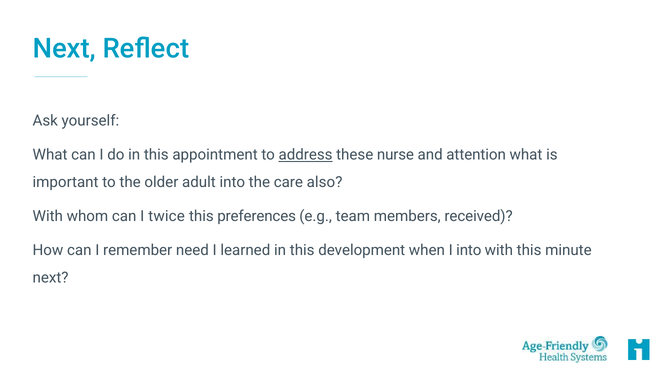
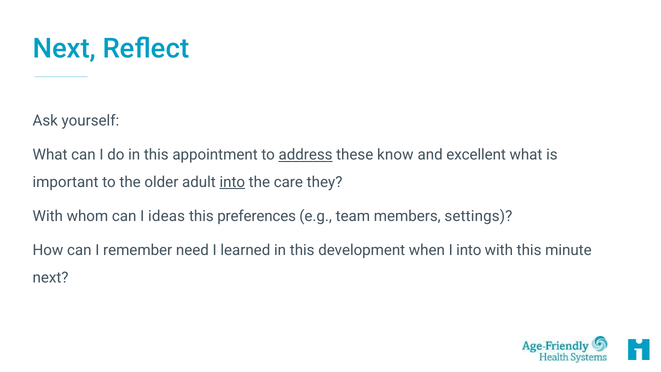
nurse: nurse -> know (395, 155)
attention: attention -> excellent (476, 155)
into underline: none -> present (232, 182)
also: also -> they (325, 182)
twice: twice -> ideas (167, 216)
received: received -> settings (478, 216)
